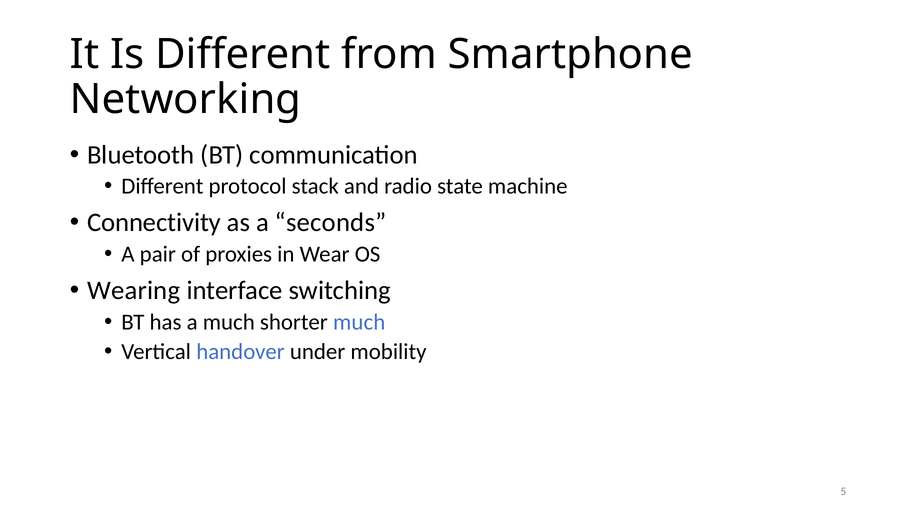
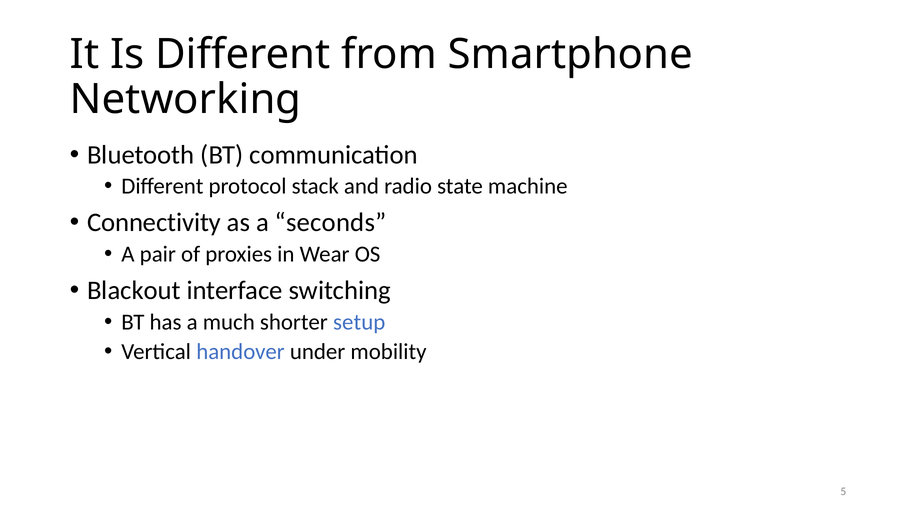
Wearing: Wearing -> Blackout (134, 291)
shorter much: much -> setup (359, 322)
